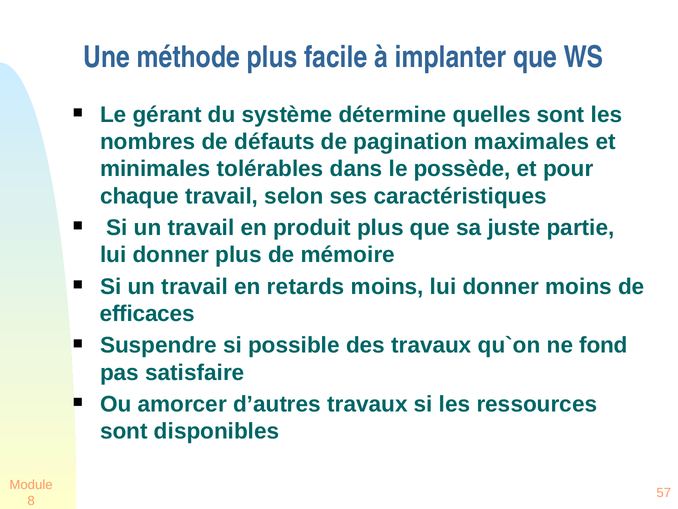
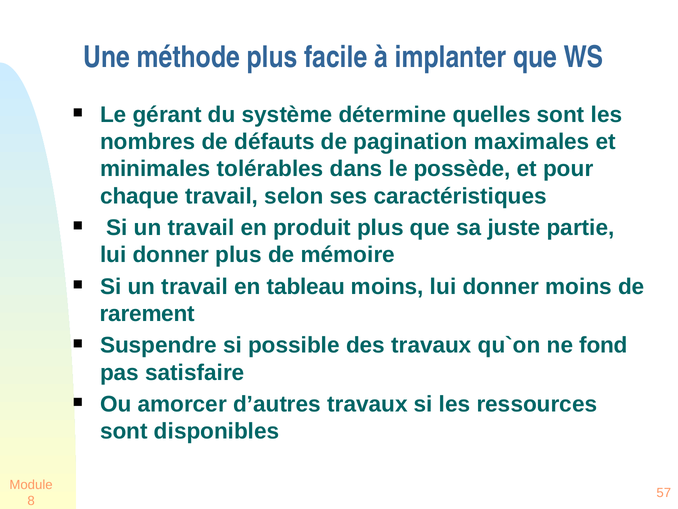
retards: retards -> tableau (306, 286)
efficaces: efficaces -> rarement (147, 313)
